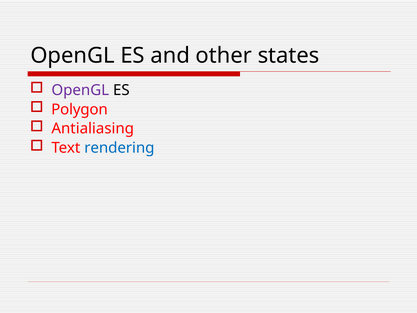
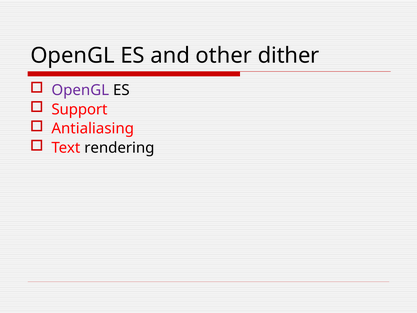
states: states -> dither (289, 56)
Polygon: Polygon -> Support (79, 109)
rendering colour: blue -> black (119, 148)
